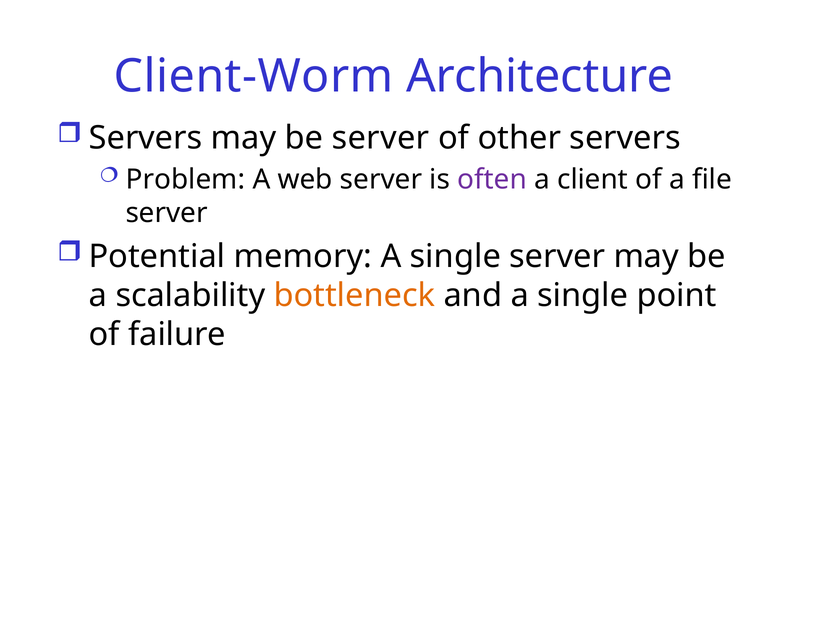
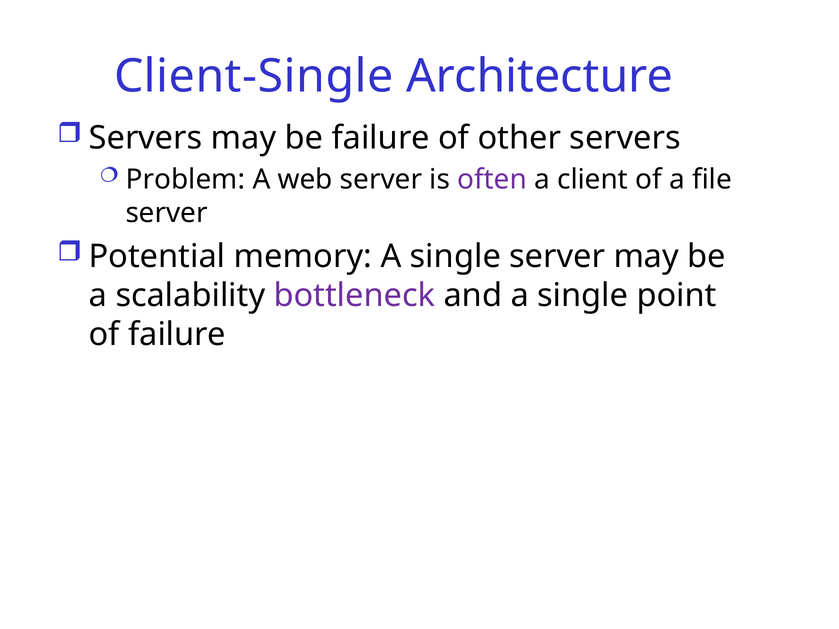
Client-Worm: Client-Worm -> Client-Single (254, 77)
be server: server -> failure (381, 138)
bottleneck colour: orange -> purple (354, 296)
